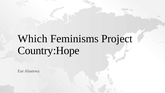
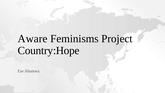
Which: Which -> Aware (33, 39)
